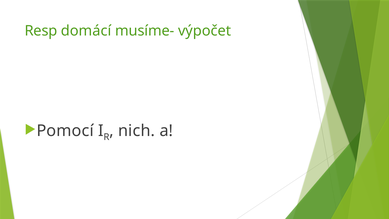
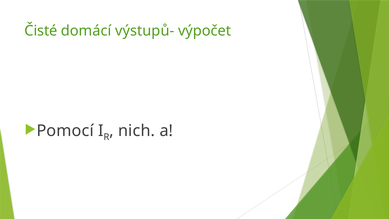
Resp: Resp -> Čisté (41, 31)
musíme-: musíme- -> výstupů- (145, 31)
